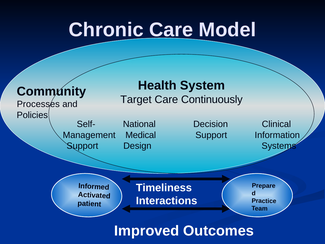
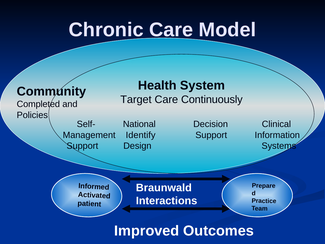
Processes: Processes -> Completed (38, 104)
Medical: Medical -> Identify (141, 135)
Timeliness: Timeliness -> Braunwald (164, 188)
